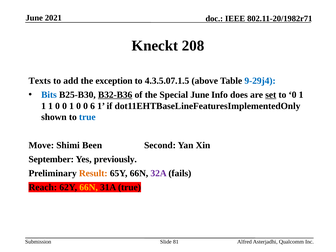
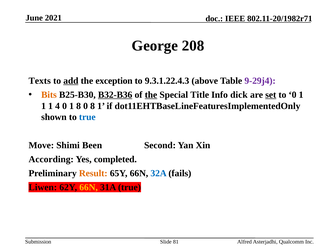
Kneckt: Kneckt -> George (155, 46)
add underline: none -> present (71, 81)
4.3.5.07.1.5: 4.3.5.07.1.5 -> 9.3.1.22.4.3 (167, 81)
9-29j4 colour: blue -> purple (260, 81)
Bits colour: blue -> orange (49, 95)
the underline: none -> present (151, 95)
Special June: June -> Title (200, 95)
does: does -> dick (239, 95)
1 1 0: 0 -> 4 (58, 106)
0 1 0: 0 -> 8 (79, 106)
0 6: 6 -> 8 (93, 106)
September: September -> According (51, 159)
previously: previously -> completed (115, 159)
32A colour: purple -> blue (159, 173)
Reach: Reach -> Liwen (43, 187)
